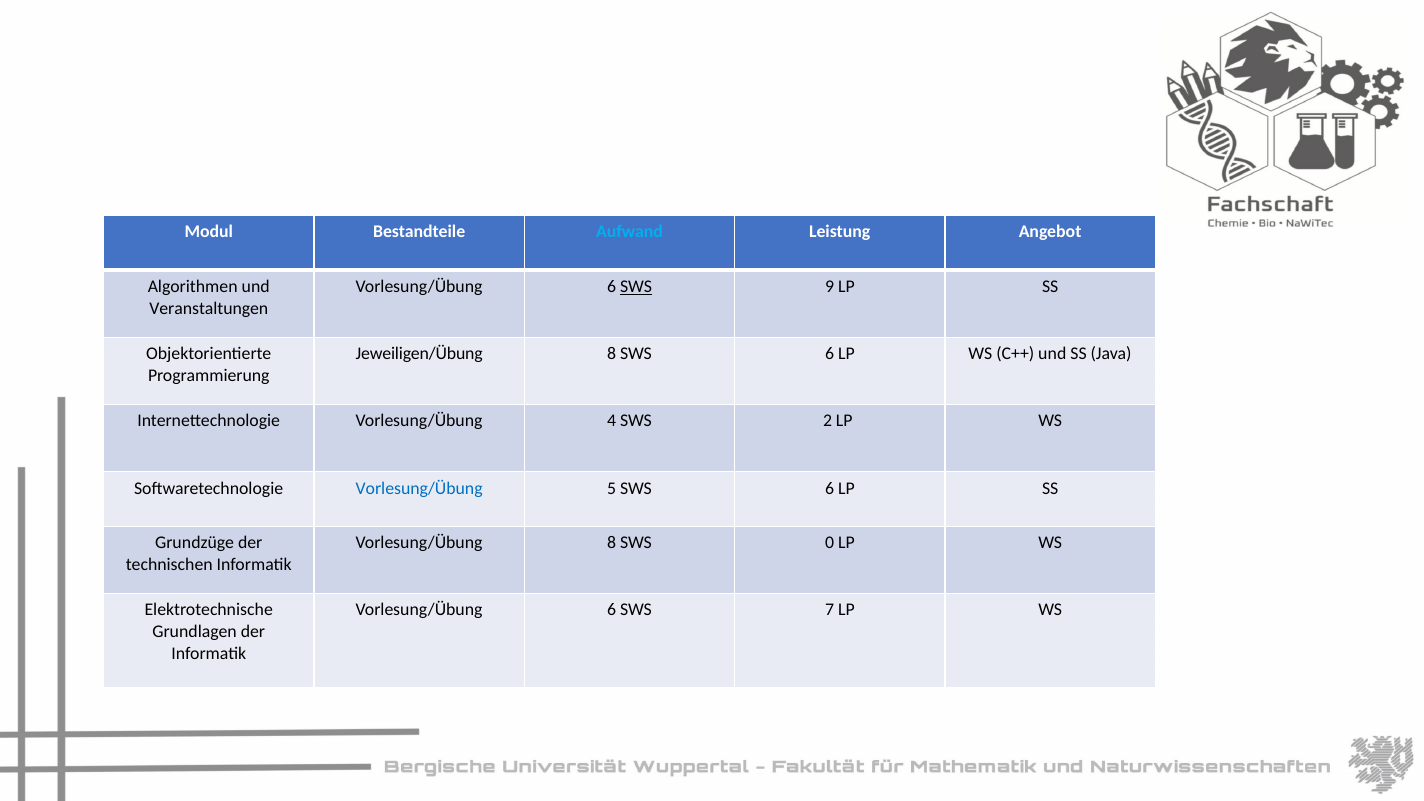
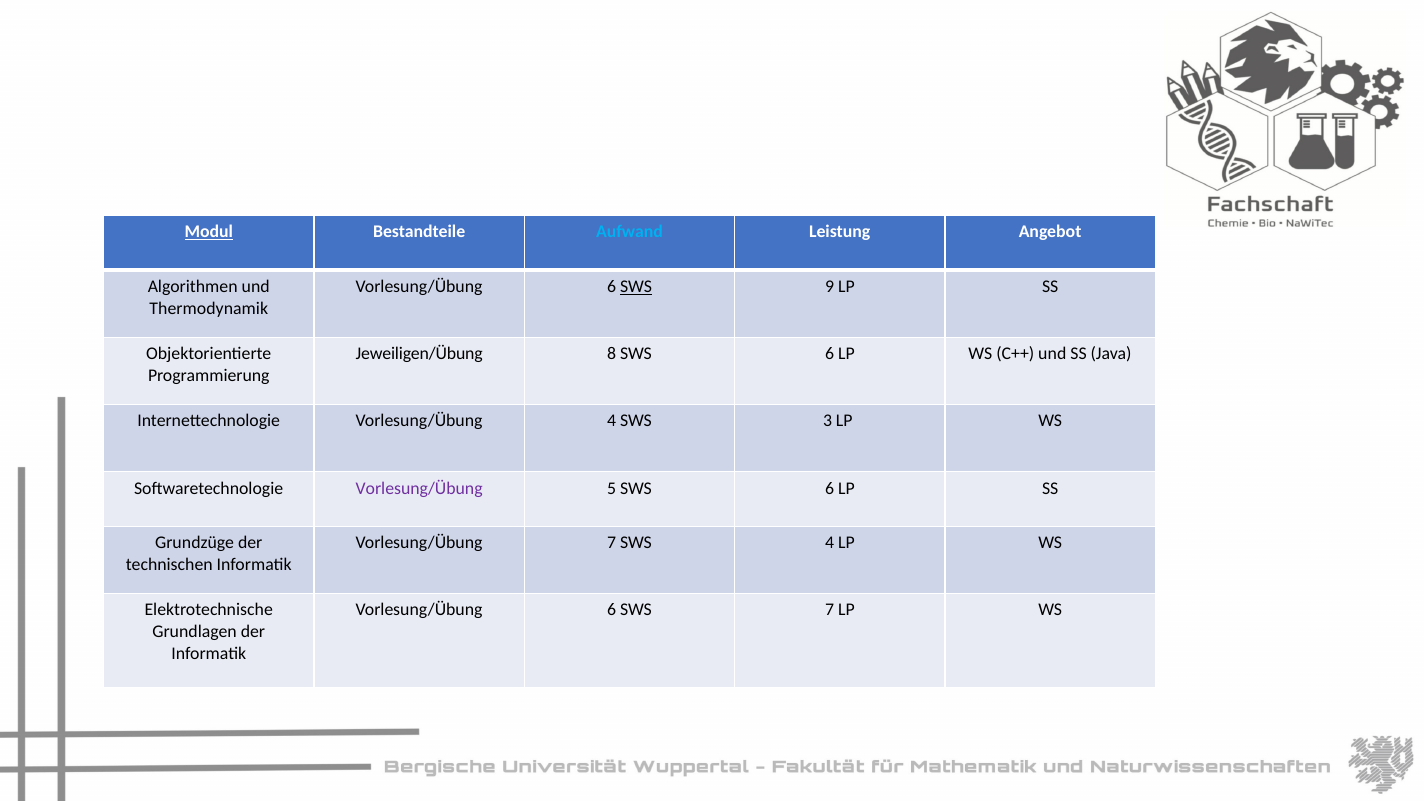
Modul underline: none -> present (209, 232)
Veranstaltungen: Veranstaltungen -> Thermodynamik (209, 308)
2: 2 -> 3 (828, 421)
Vorlesung/Übung colour: blue -> purple (419, 488)
Vorlesung/Übung 8: 8 -> 7 (612, 543)
SWS 0: 0 -> 4 (830, 543)
